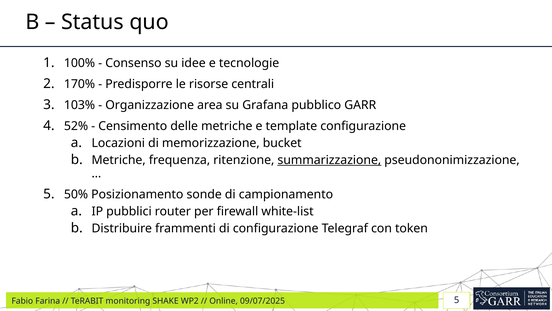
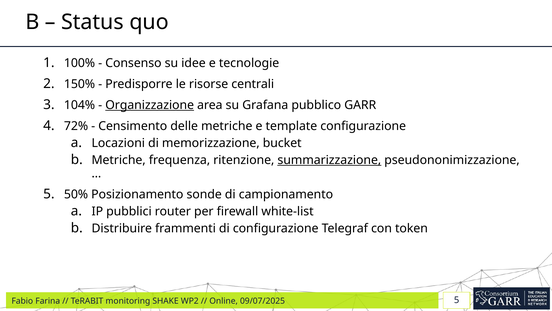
170%: 170% -> 150% (80, 84)
103%: 103% -> 104% (80, 105)
Organizzazione underline: none -> present (150, 105)
52%: 52% -> 72% (76, 126)
